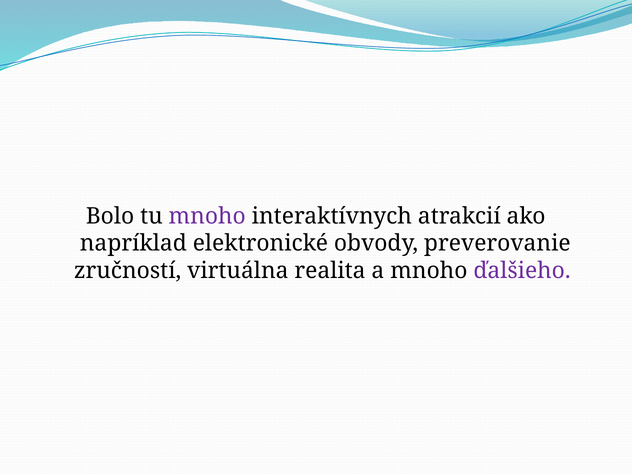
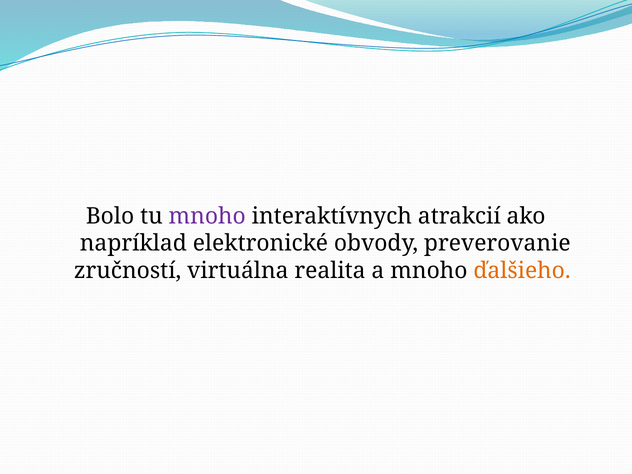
ďalšieho colour: purple -> orange (522, 271)
